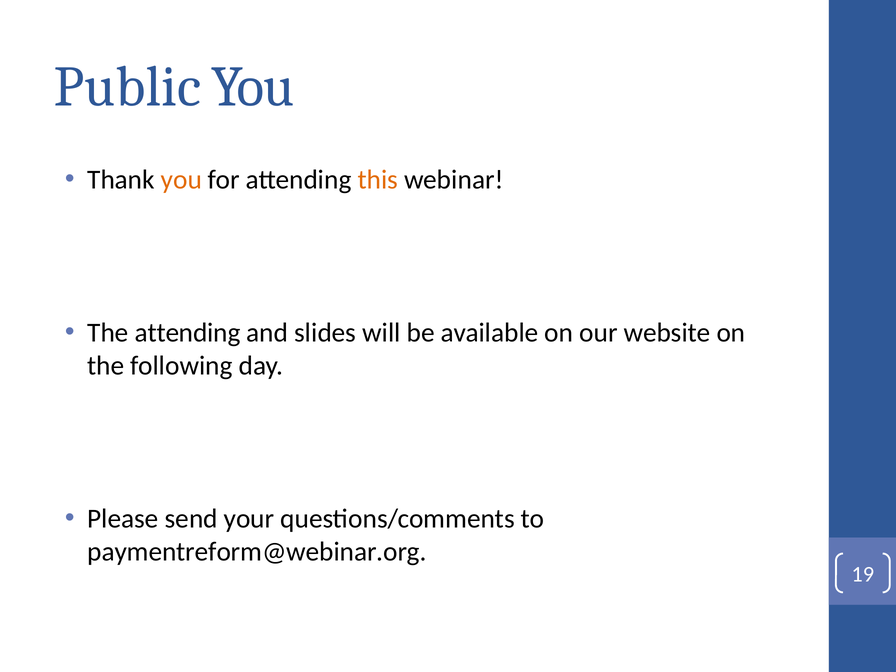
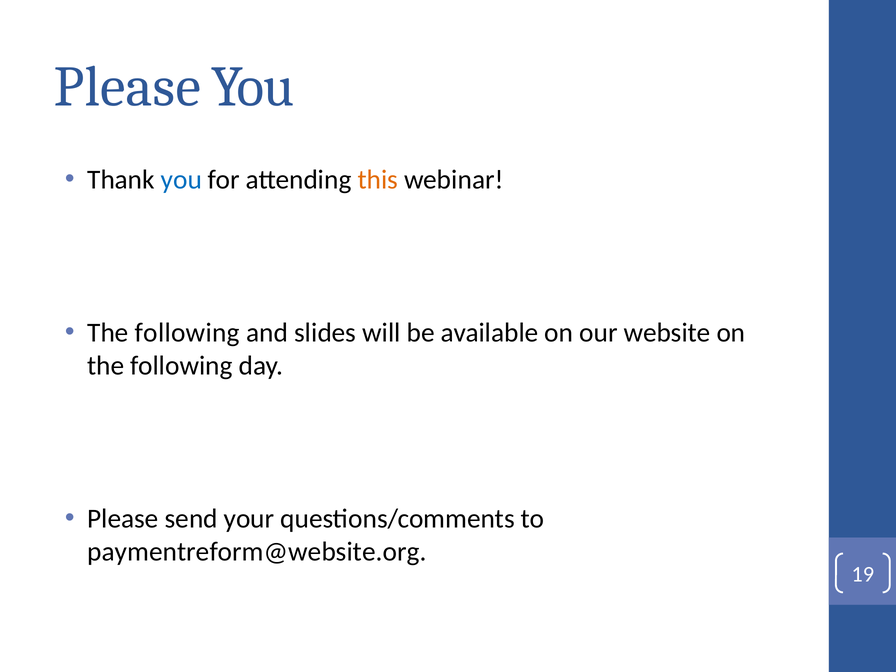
Public: Public -> Please (127, 87)
you colour: orange -> blue (181, 180)
attending: attending -> following (187, 333)
paymentreform@webinar.org: paymentreform@webinar.org -> paymentreform@website.org (257, 552)
